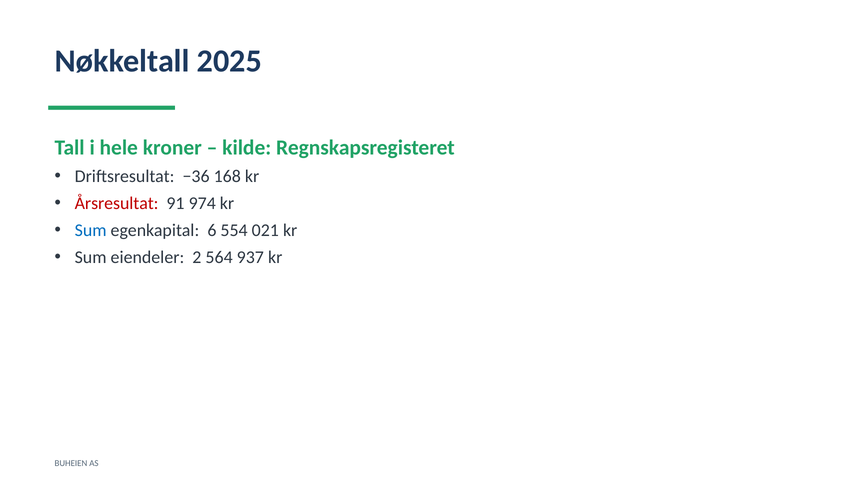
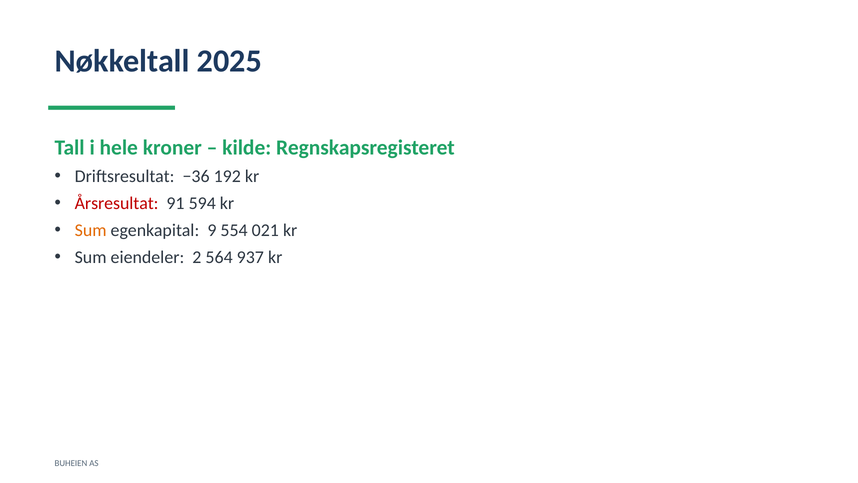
168: 168 -> 192 (227, 176)
974: 974 -> 594 (202, 203)
Sum colour: blue -> orange (91, 230)
6: 6 -> 9 (212, 230)
